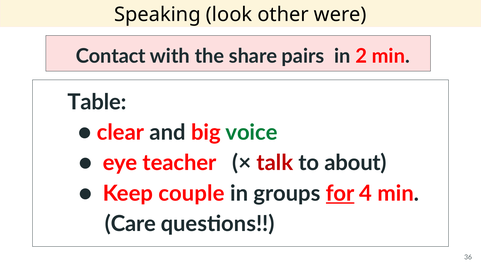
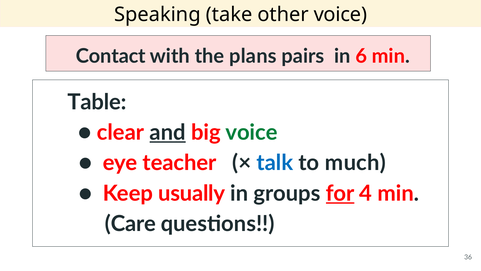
look: look -> take (229, 15)
other were: were -> voice (340, 15)
share: share -> plans (253, 56)
2: 2 -> 6 (361, 56)
and underline: none -> present (168, 132)
talk colour: red -> blue (275, 163)
about: about -> much (355, 163)
couple: couple -> usually (192, 193)
